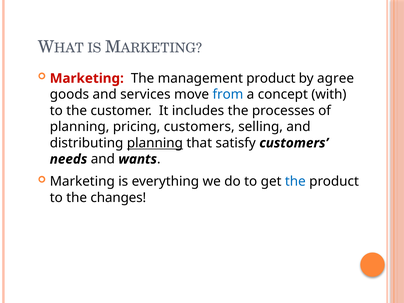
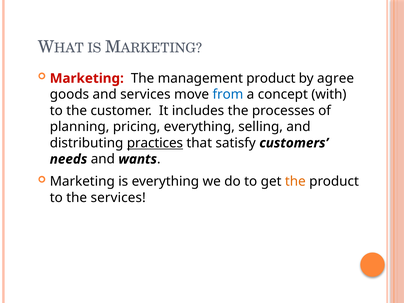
pricing customers: customers -> everything (199, 127)
distributing planning: planning -> practices (155, 143)
the colour: blue -> orange (295, 181)
the changes: changes -> services (118, 198)
